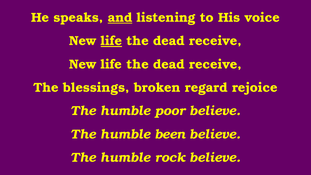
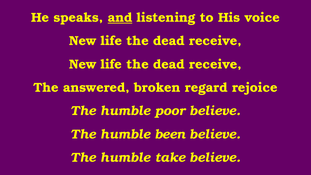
life underline: present -> none (111, 41)
blessings: blessings -> answered (96, 88)
rock: rock -> take (170, 157)
